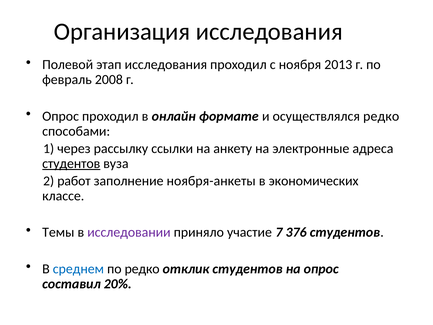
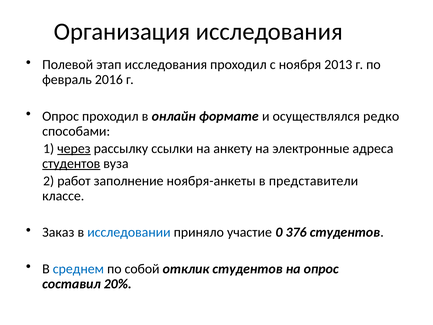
2008: 2008 -> 2016 (109, 80)
через underline: none -> present (74, 148)
экономических: экономических -> представители (314, 181)
Темы: Темы -> Заказ (58, 232)
исследовании colour: purple -> blue (129, 232)
7: 7 -> 0 (279, 232)
по редко: редко -> собой (142, 269)
